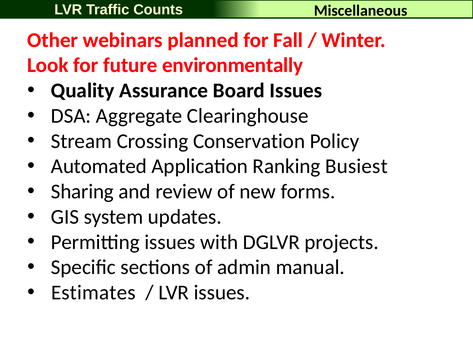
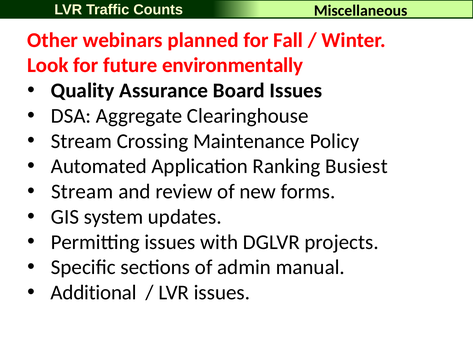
Conservation: Conservation -> Maintenance (249, 141)
Sharing: Sharing -> Stream (82, 191)
Estimates: Estimates -> Additional (94, 292)
